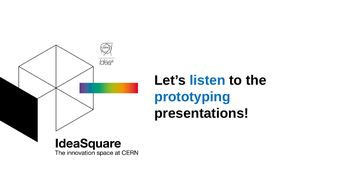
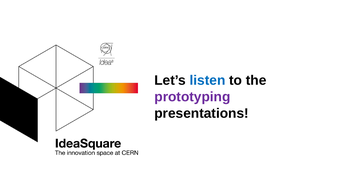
prototyping colour: blue -> purple (192, 97)
